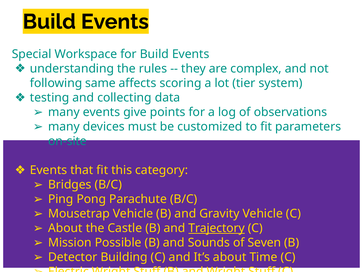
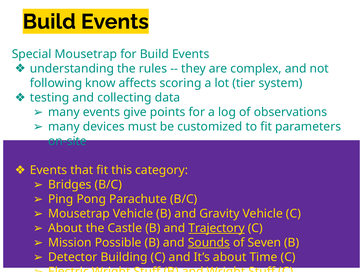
Special Workspace: Workspace -> Mousetrap (86, 54)
same: same -> know (100, 83)
Sounds underline: none -> present (209, 243)
